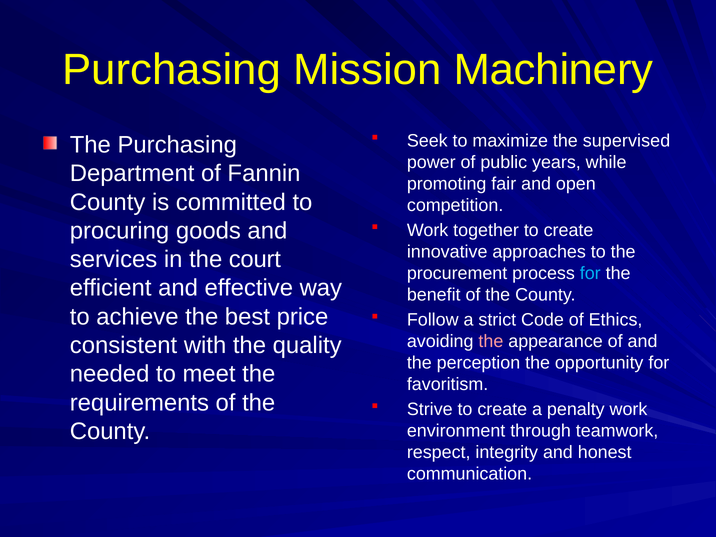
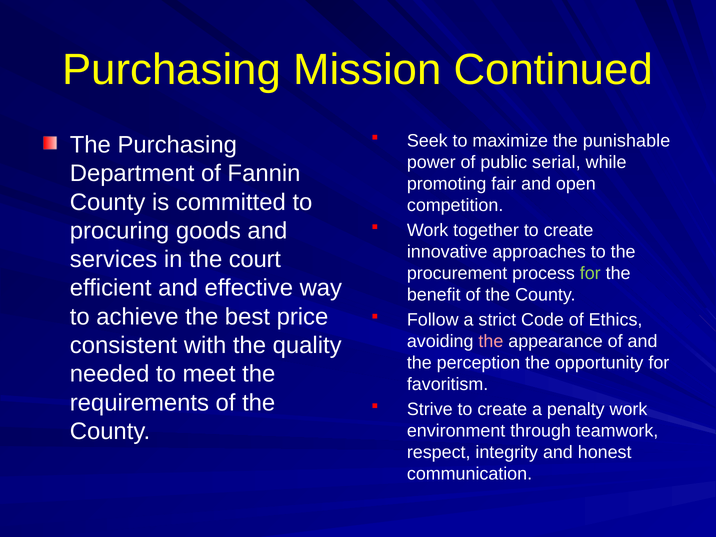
Machinery: Machinery -> Continued (553, 70)
supervised: supervised -> punishable (627, 141)
years: years -> serial (556, 162)
for colour: light blue -> light green (590, 273)
